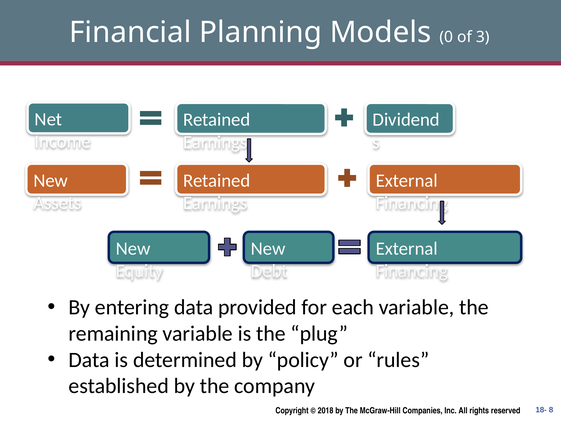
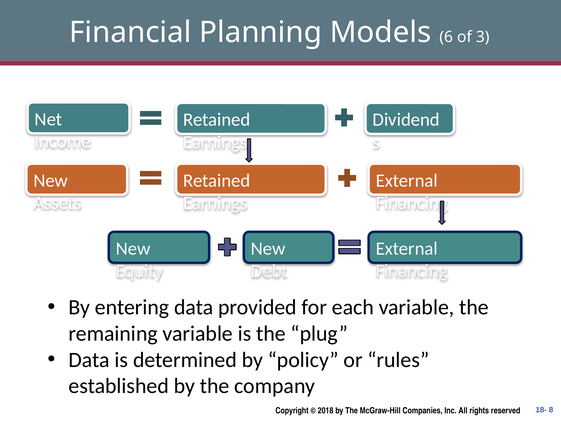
0: 0 -> 6 (446, 37)
